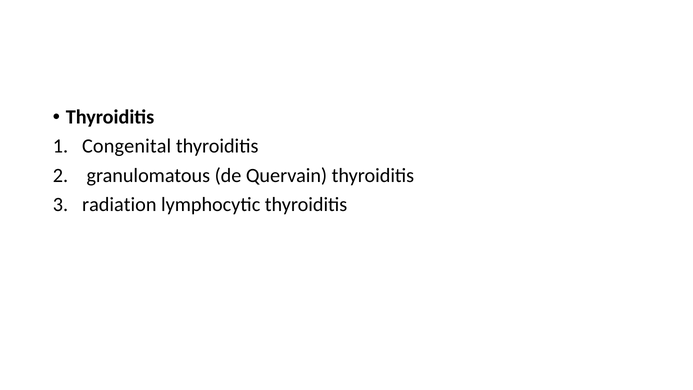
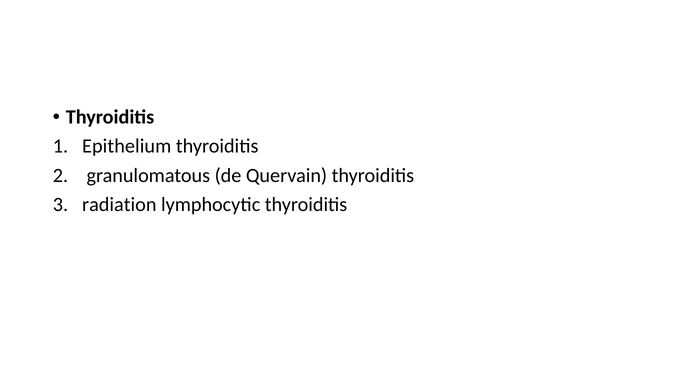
Congenital: Congenital -> Epithelium (127, 146)
